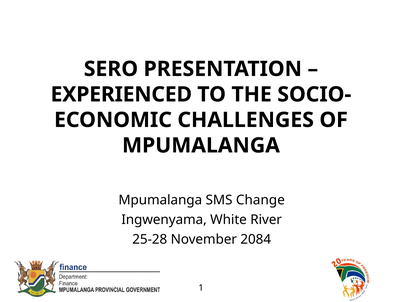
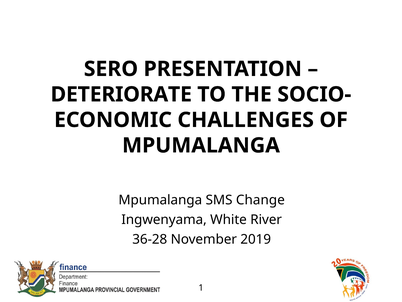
EXPERIENCED: EXPERIENCED -> DETERIORATE (121, 94)
25-28: 25-28 -> 36-28 (150, 239)
2084: 2084 -> 2019 (256, 239)
